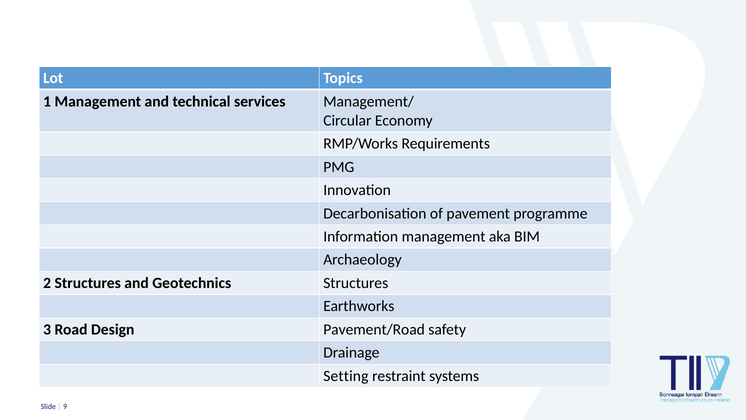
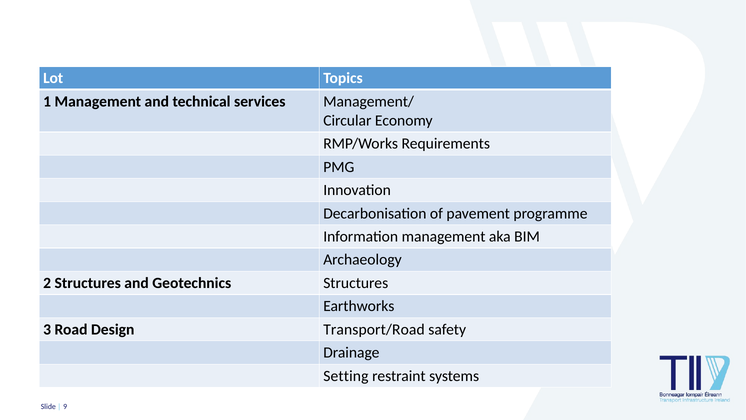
Pavement/Road: Pavement/Road -> Transport/Road (374, 329)
